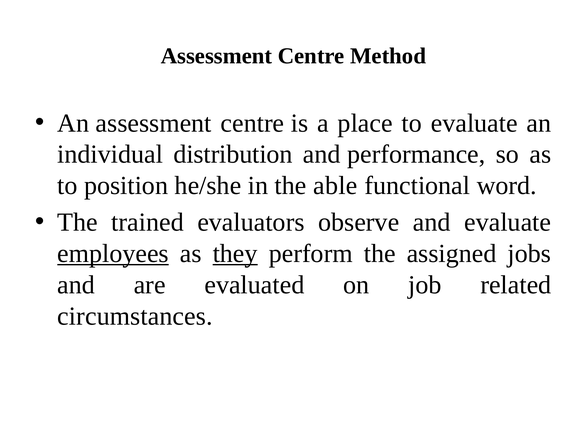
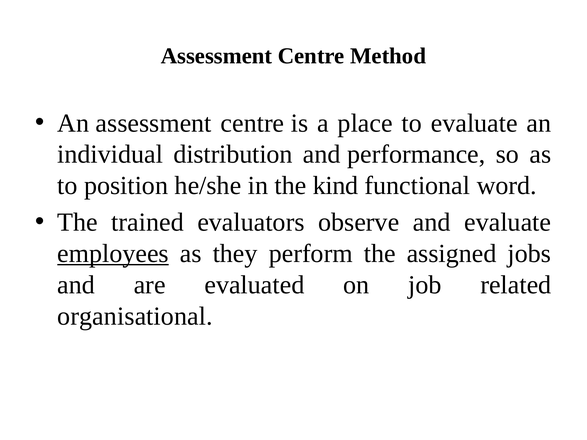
able: able -> kind (336, 186)
they underline: present -> none (235, 254)
circumstances: circumstances -> organisational (135, 316)
